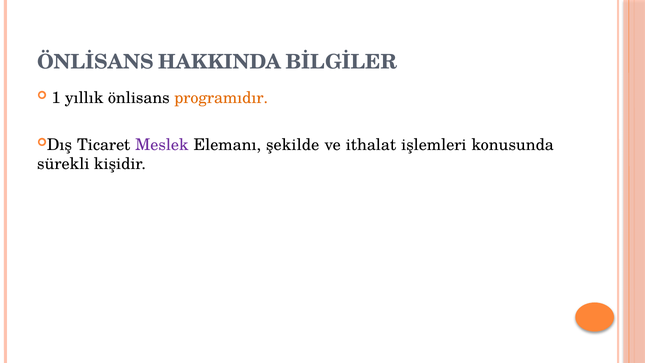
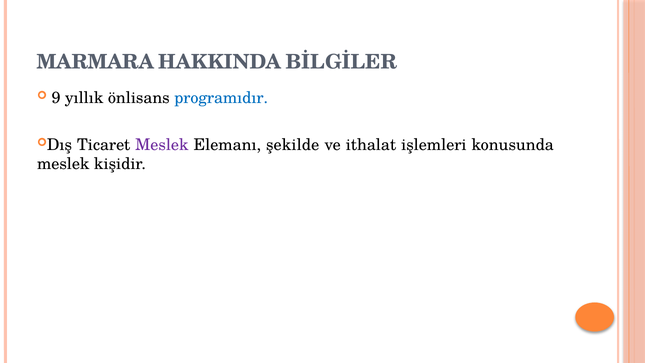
ÖNLİSANS: ÖNLİSANS -> MARMARA (95, 62)
1: 1 -> 9 (56, 98)
programıdır colour: orange -> blue (221, 98)
sürekli: sürekli -> meslek (63, 164)
